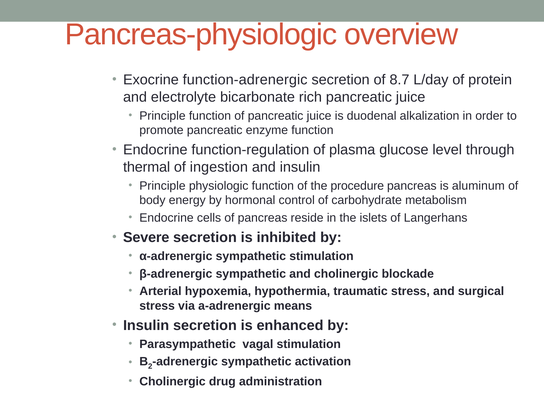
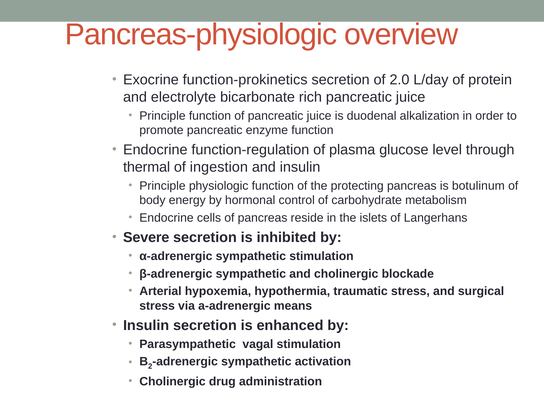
function-adrenergic: function-adrenergic -> function-prokinetics (245, 80)
8.7: 8.7 -> 2.0 (399, 80)
procedure: procedure -> protecting (357, 186)
aluminum: aluminum -> botulinum (478, 186)
